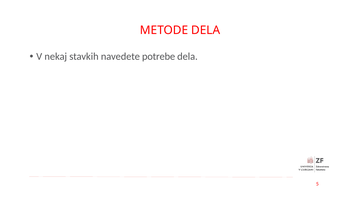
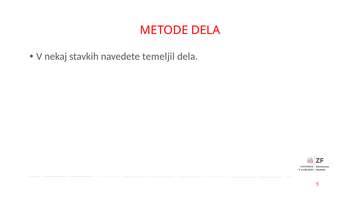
potrebe: potrebe -> temeljil (158, 56)
